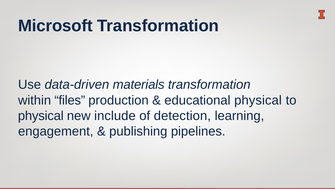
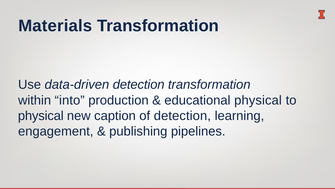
Microsoft: Microsoft -> Materials (55, 26)
data-driven materials: materials -> detection (139, 84)
files: files -> into (70, 100)
include: include -> caption (115, 115)
